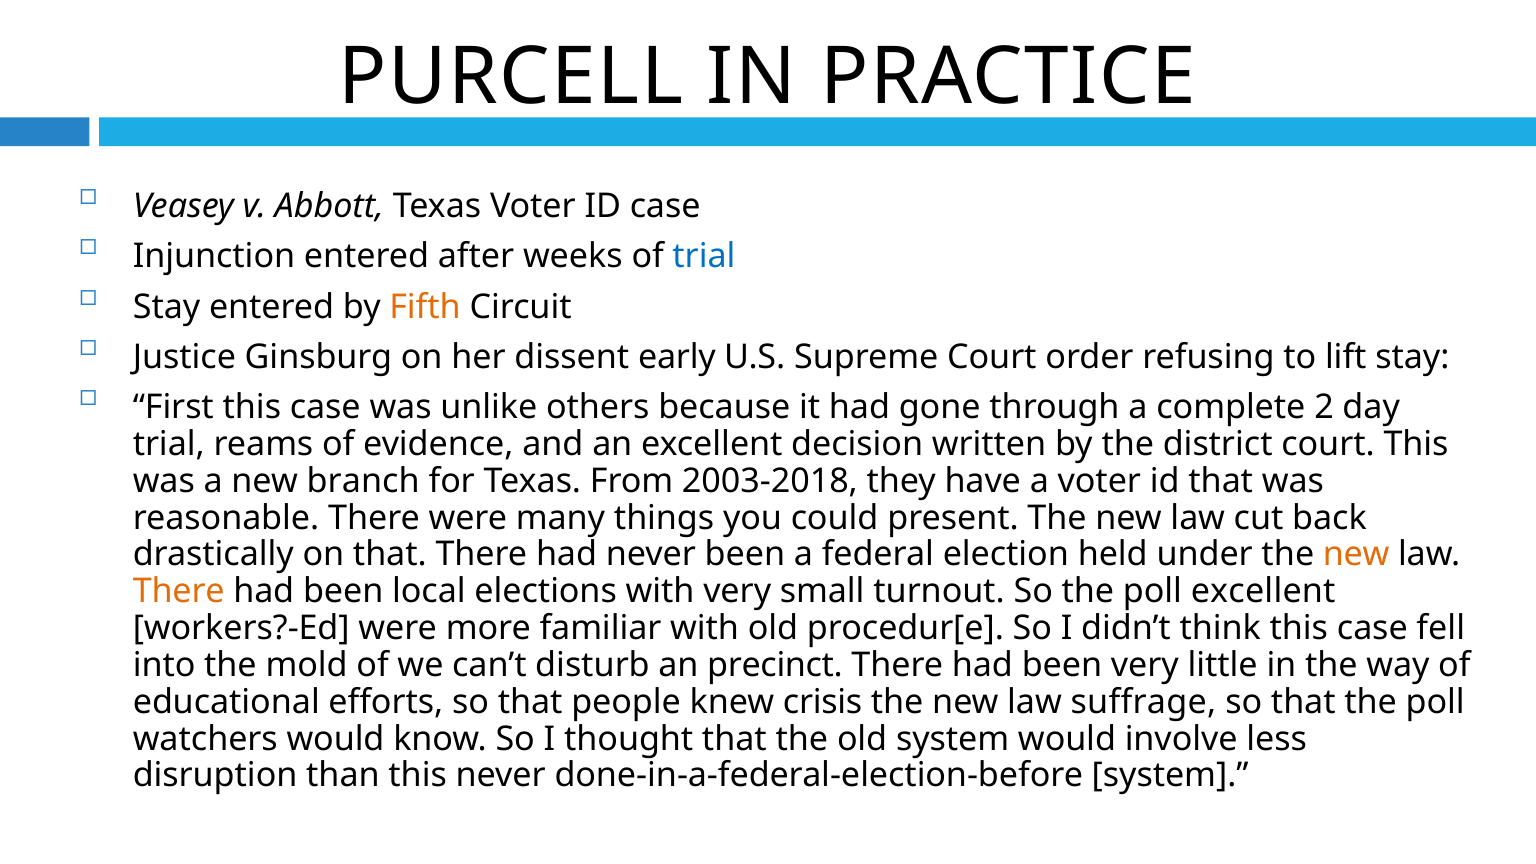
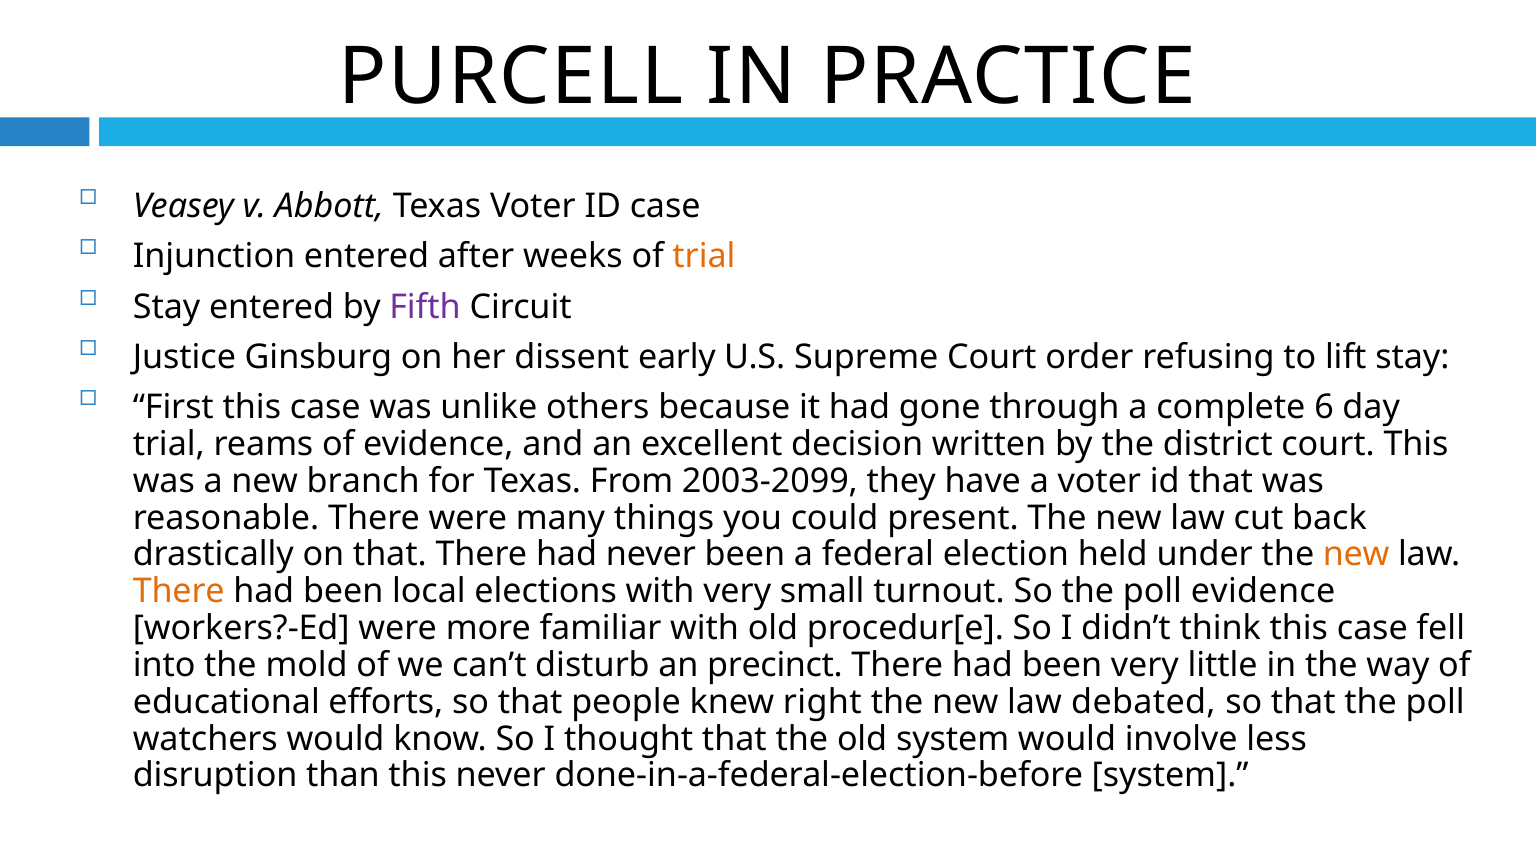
trial colour: blue -> orange (704, 257)
Fifth colour: orange -> purple (425, 307)
2: 2 -> 6 (1324, 407)
2003-2018: 2003-2018 -> 2003-2099 (770, 481)
poll excellent: excellent -> evidence (1263, 591)
crisis: crisis -> right (822, 702)
suffrage: suffrage -> debated (1143, 702)
